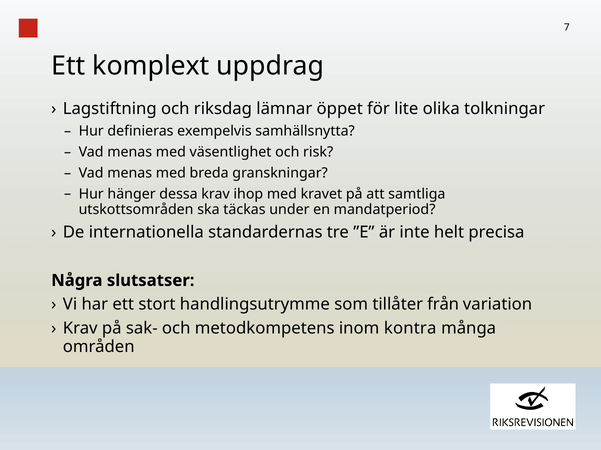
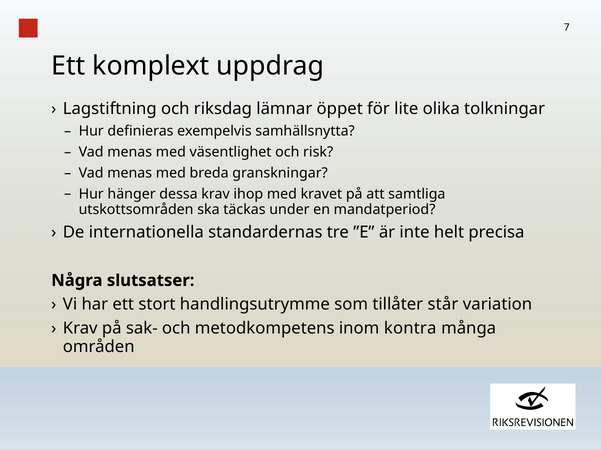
från: från -> står (443, 305)
